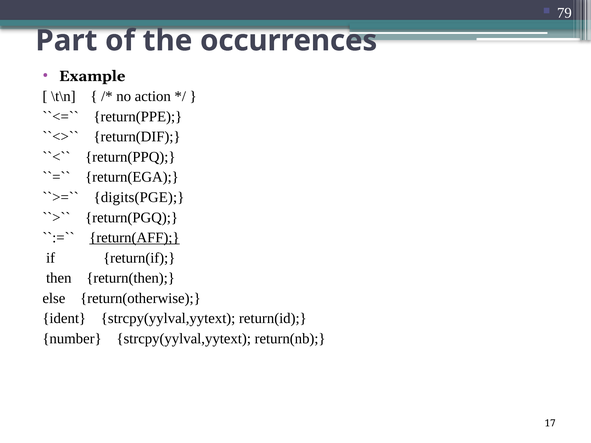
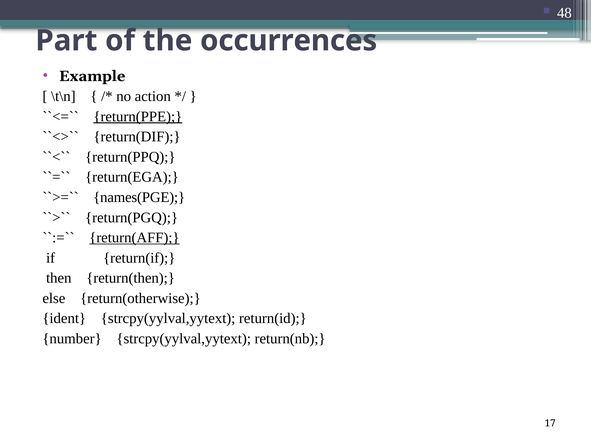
79: 79 -> 48 (564, 13)
return(PPE underline: none -> present (138, 117)
digits(PGE: digits(PGE -> names(PGE (139, 197)
